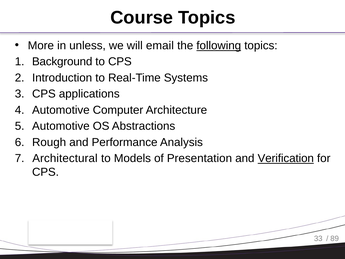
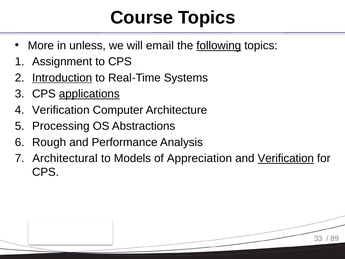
Background: Background -> Assignment (62, 62)
Introduction underline: none -> present (62, 78)
applications underline: none -> present (89, 94)
Automotive: Automotive -> Verification (61, 110)
Automotive: Automotive -> Processing (61, 126)
Presentation: Presentation -> Appreciation (199, 158)
